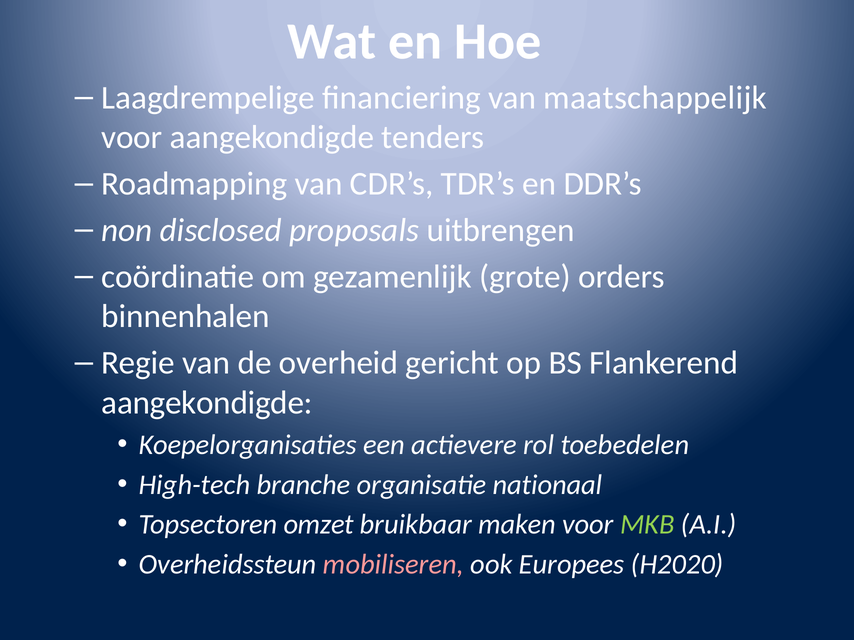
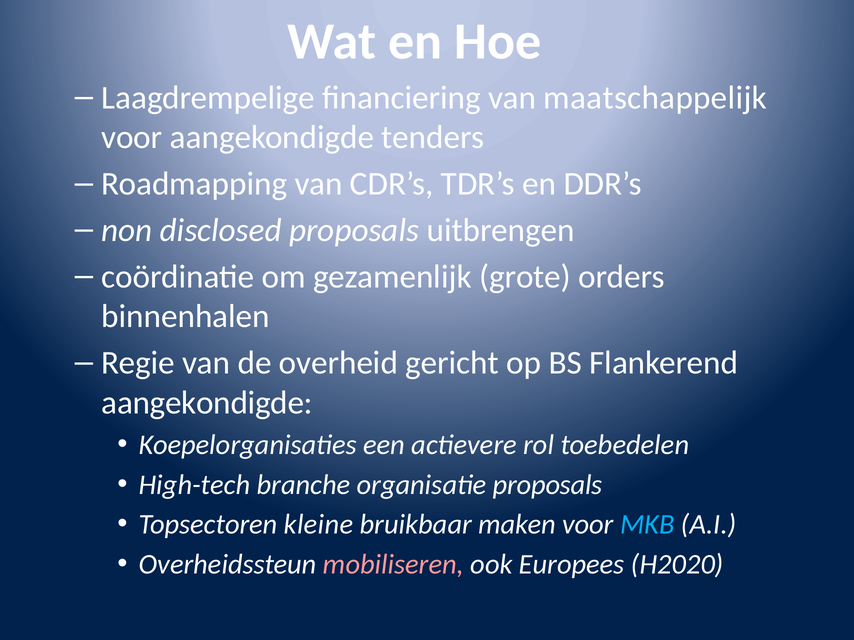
organisatie nationaal: nationaal -> proposals (548, 485)
omzet: omzet -> kleine (319, 525)
MKB colour: light green -> light blue (647, 525)
